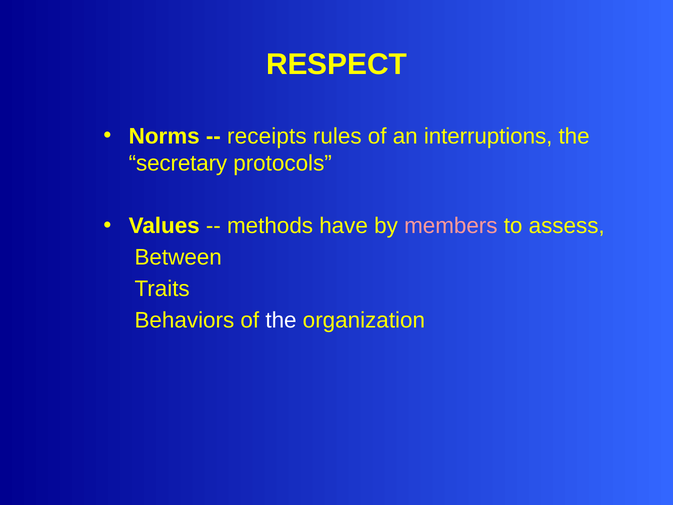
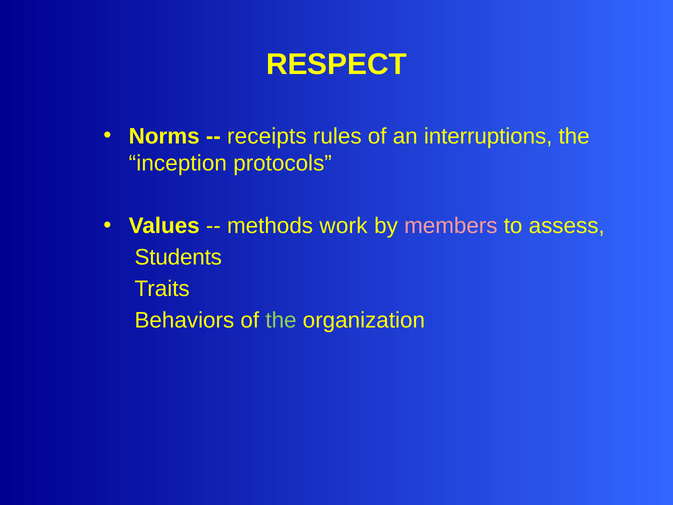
secretary: secretary -> inception (178, 163)
have: have -> work (343, 226)
Between: Between -> Students (178, 257)
the colour: white -> light green (281, 320)
